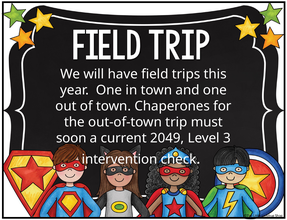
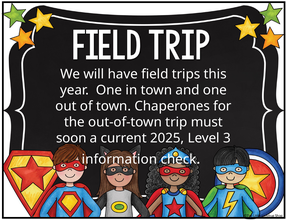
2049: 2049 -> 2025 (167, 138)
intervention: intervention -> information (119, 159)
